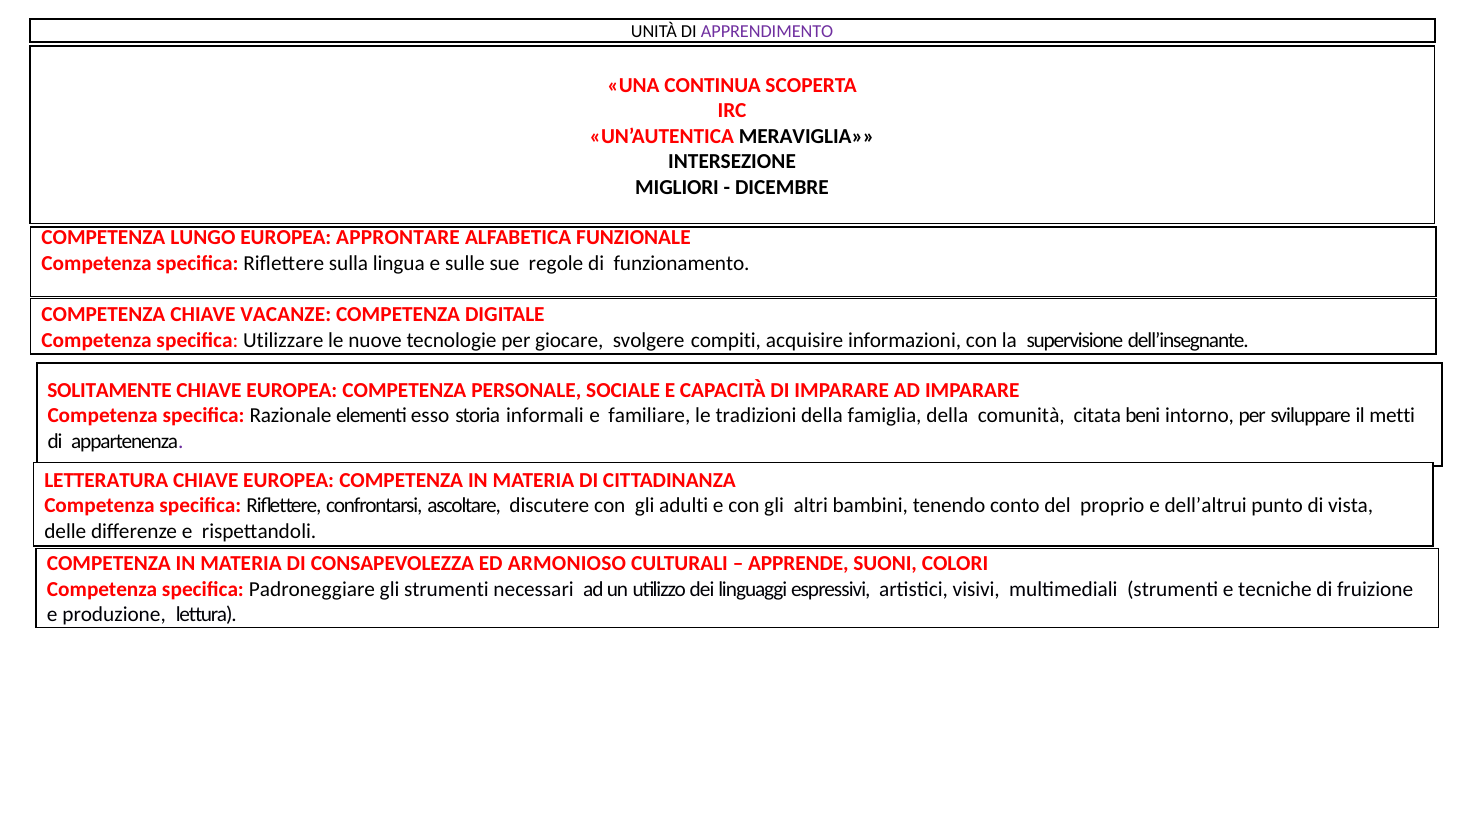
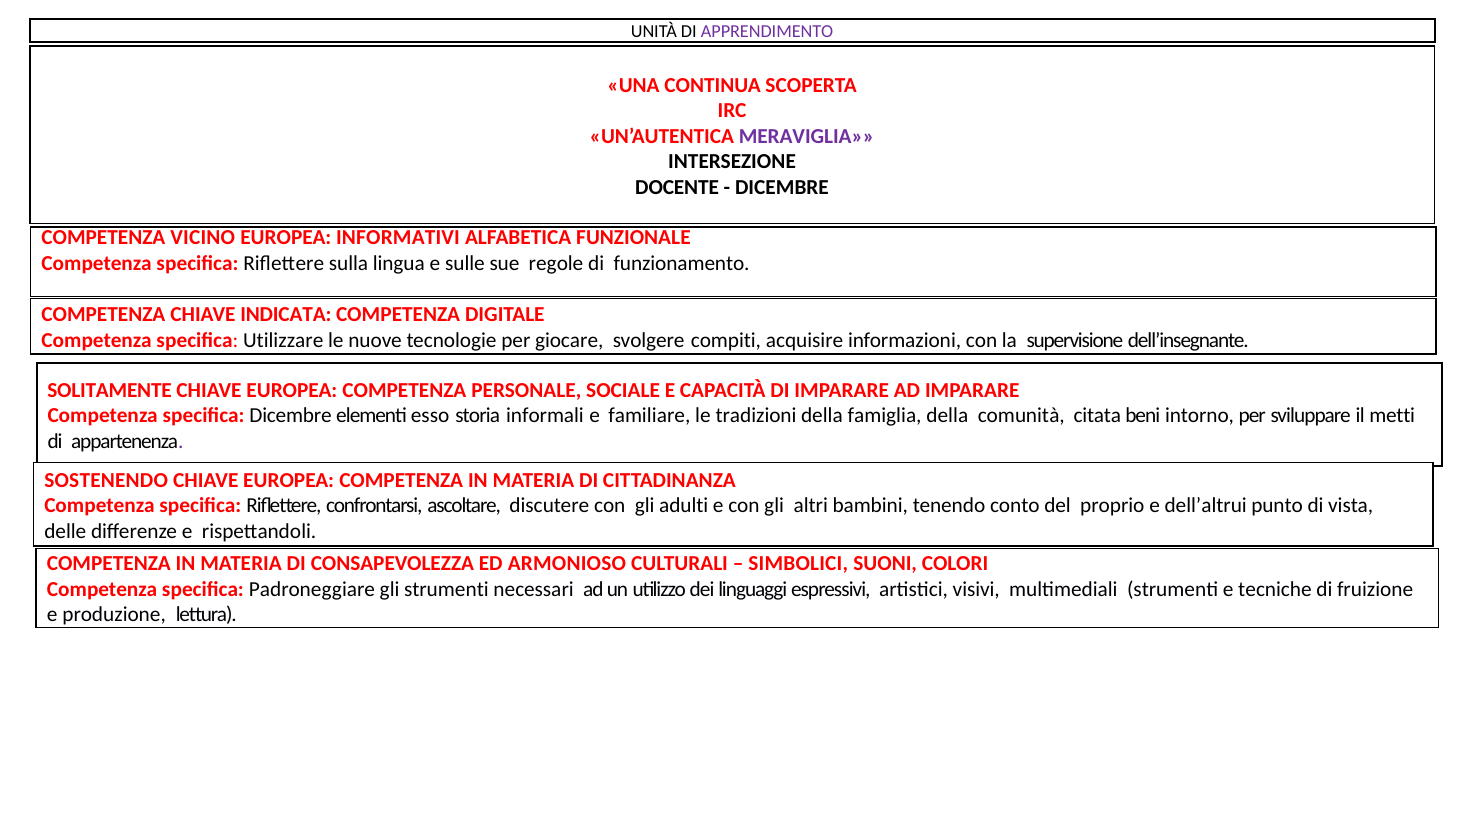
MERAVIGLIA colour: black -> purple (807, 136)
MIGLIORI: MIGLIORI -> DOCENTE (677, 187)
LUNGO: LUNGO -> VICINO (203, 238)
APPRONTARE: APPRONTARE -> INFORMATIVI (398, 238)
VACANZE: VACANZE -> INDICATA (286, 315)
specifica Razionale: Razionale -> Dicembre (291, 416)
LETTERATURA: LETTERATURA -> SOSTENENDO (106, 480)
APPRENDE: APPRENDE -> SIMBOLICI (798, 564)
